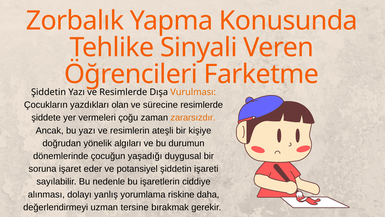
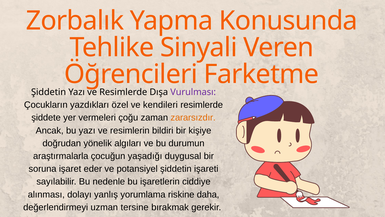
Vurulması colour: orange -> purple (193, 92)
olan: olan -> özel (120, 105)
sürecine: sürecine -> kendileri (160, 105)
ateşli: ateşli -> bildiri (163, 130)
dönemlerinde: dönemlerinde -> araştırmalarla (61, 156)
